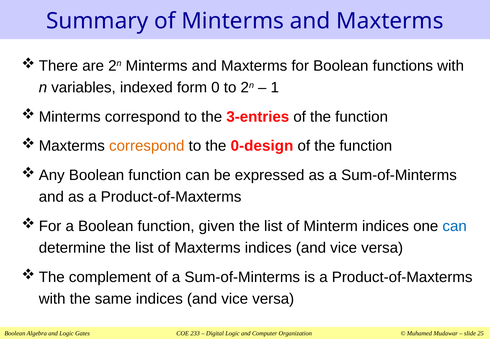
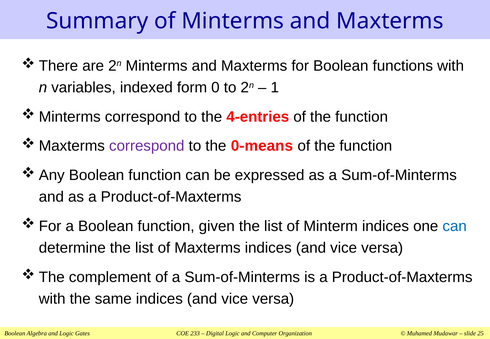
3-entries: 3-entries -> 4-entries (258, 117)
correspond colour: orange -> purple (147, 146)
0-design: 0-design -> 0-means (262, 146)
